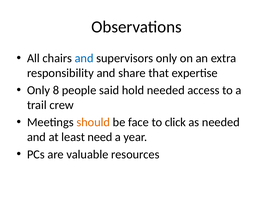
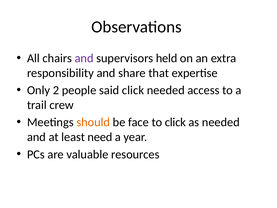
and colour: blue -> purple (84, 58)
supervisors only: only -> held (167, 58)
8: 8 -> 2 (56, 90)
said hold: hold -> click (133, 90)
